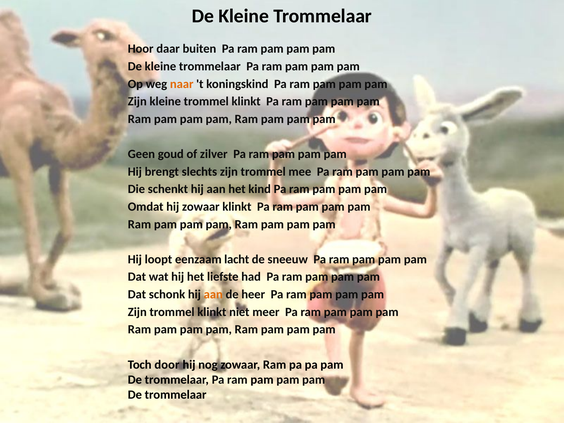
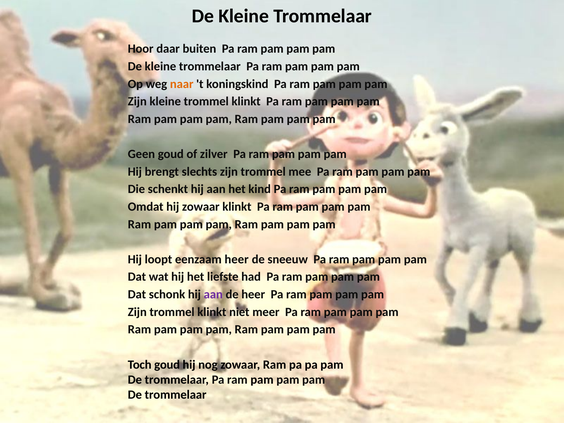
eenzaam lacht: lacht -> heer (237, 259)
aan colour: orange -> purple (213, 294)
Toch door: door -> goud (167, 365)
